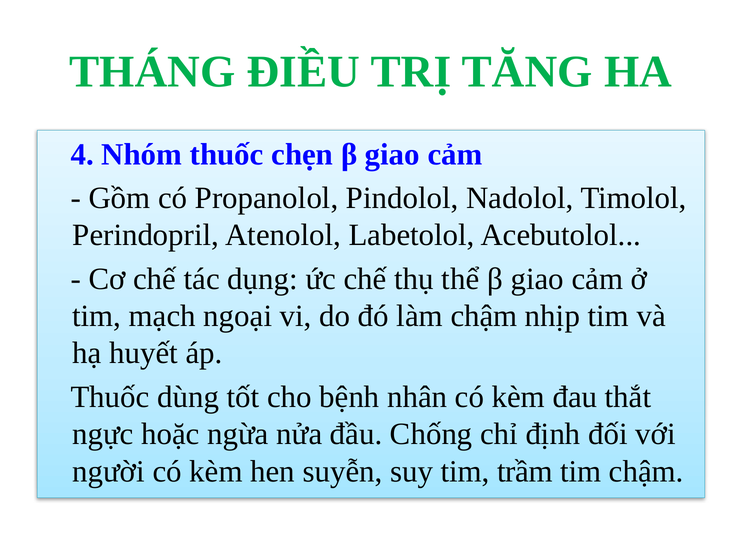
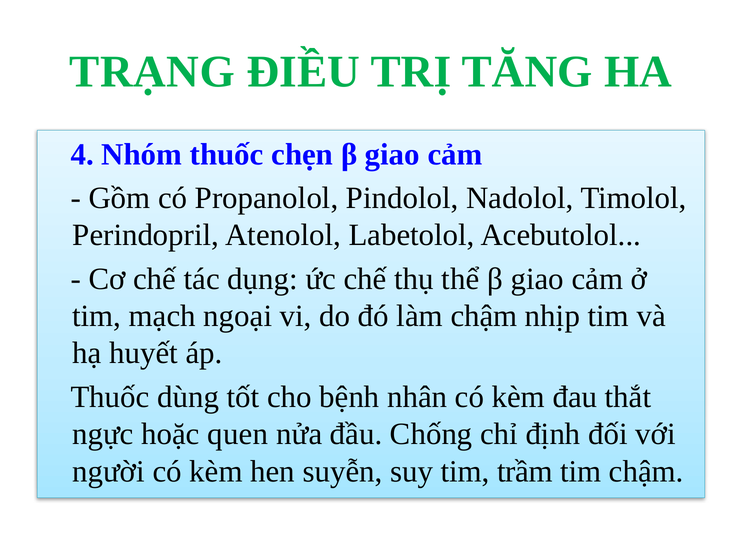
THÁNG: THÁNG -> TRẠNG (152, 72)
ngừa: ngừa -> quen (238, 434)
